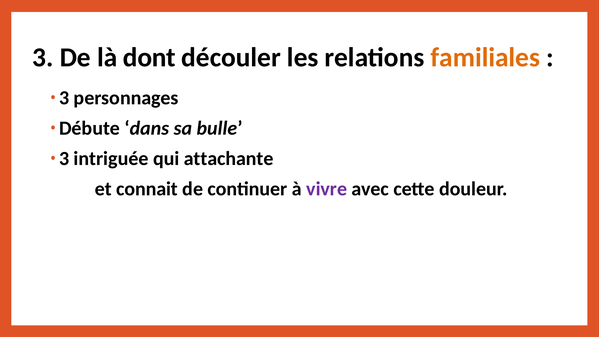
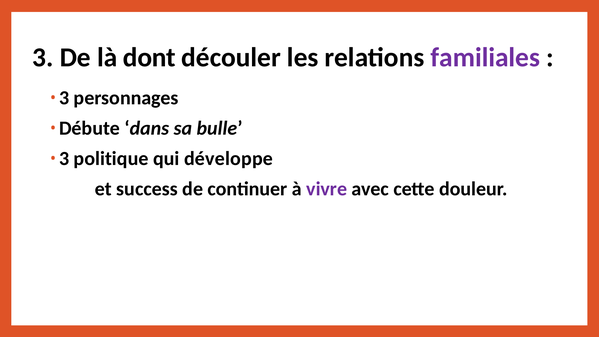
familiales colour: orange -> purple (485, 57)
intriguée: intriguée -> politique (111, 159)
attachante: attachante -> développe (228, 159)
connait: connait -> success (147, 189)
